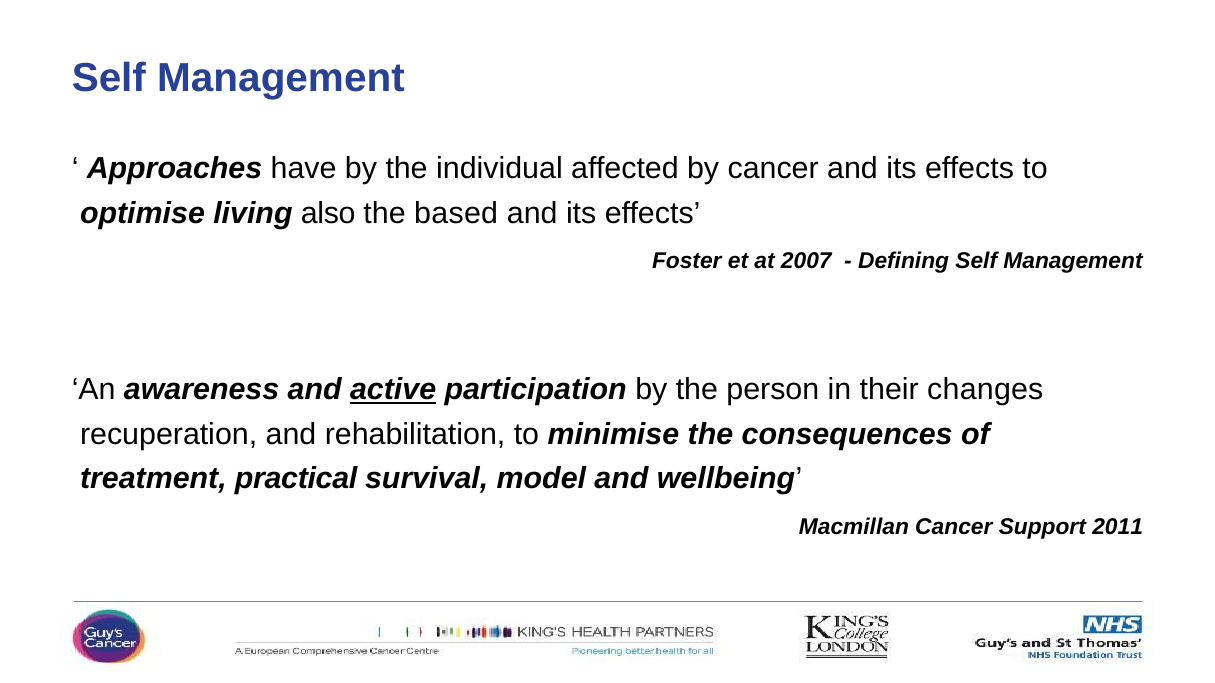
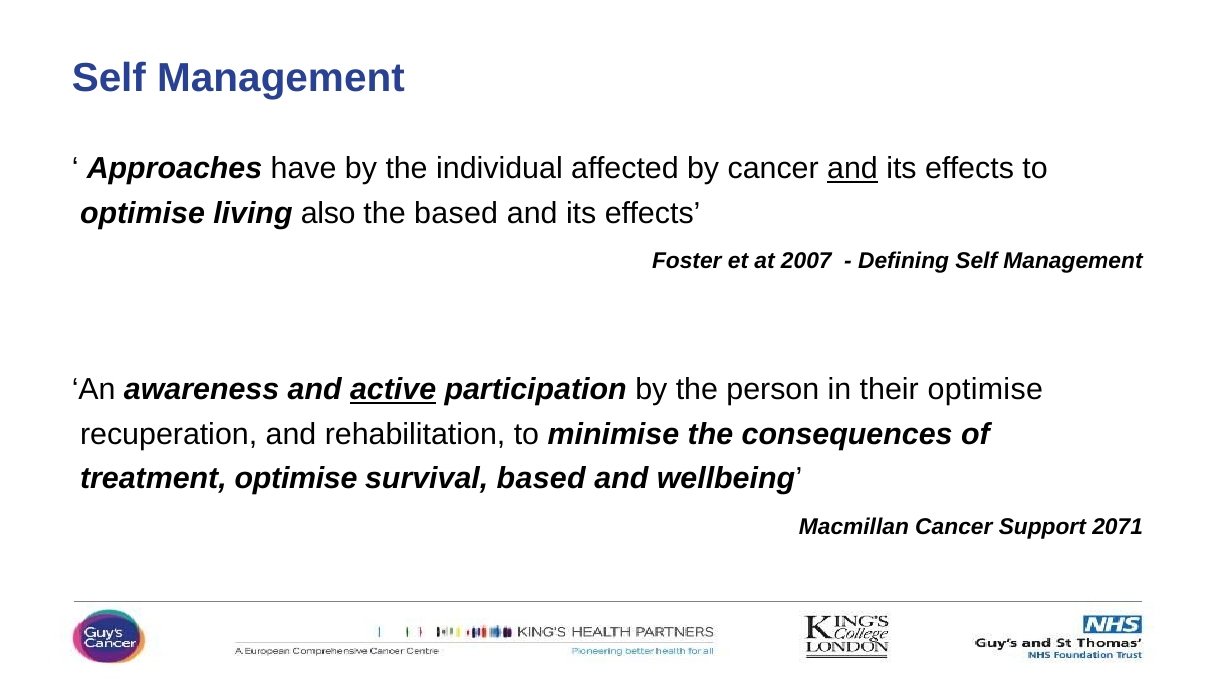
and underline: none -> present (853, 169)
their changes: changes -> optimise (985, 390)
treatment practical: practical -> optimise (296, 479)
survival model: model -> based (541, 479)
2011: 2011 -> 2071 (1118, 527)
